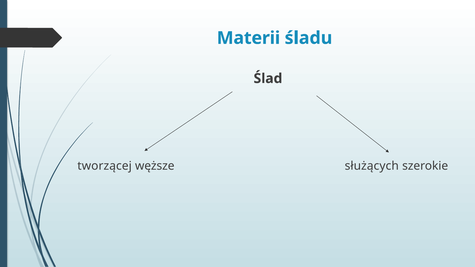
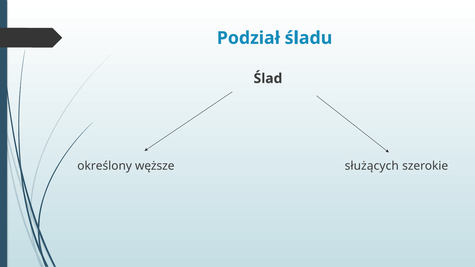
Materii: Materii -> Podział (248, 38)
tworzącej: tworzącej -> określony (105, 166)
